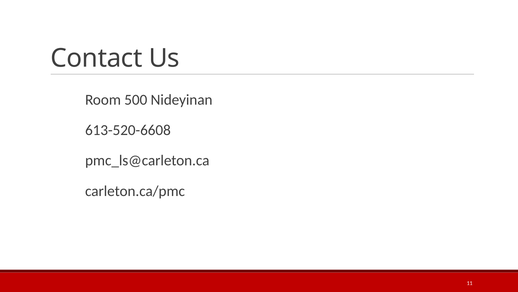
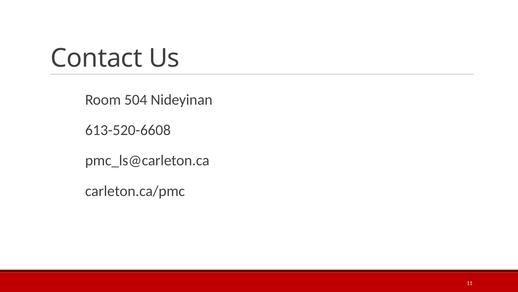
500: 500 -> 504 (136, 99)
